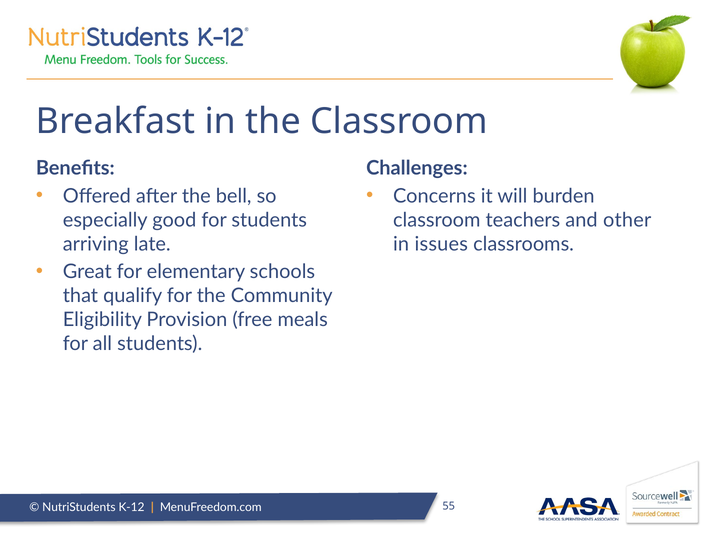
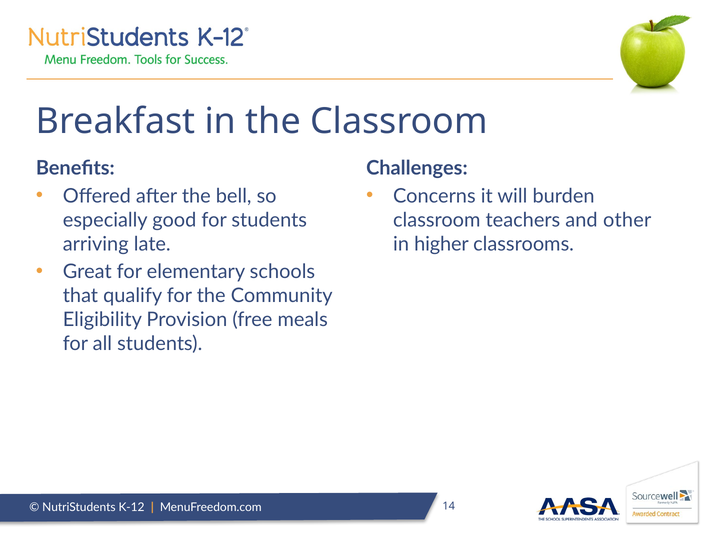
issues: issues -> higher (441, 244)
55: 55 -> 14 (449, 506)
